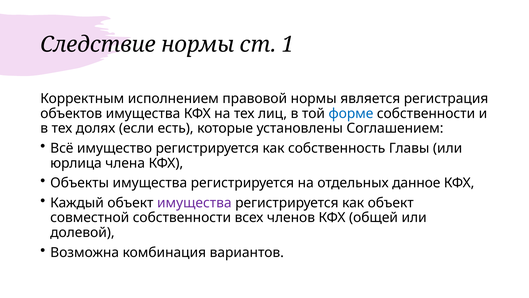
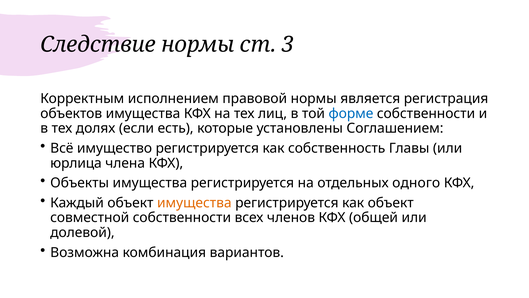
1: 1 -> 3 (288, 44)
данное: данное -> одного (416, 183)
имущества colour: purple -> orange (194, 203)
